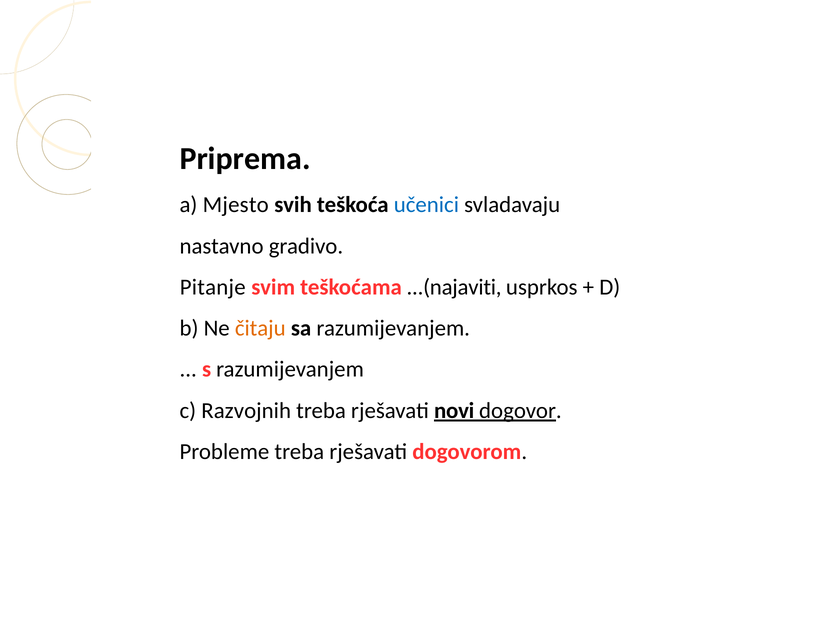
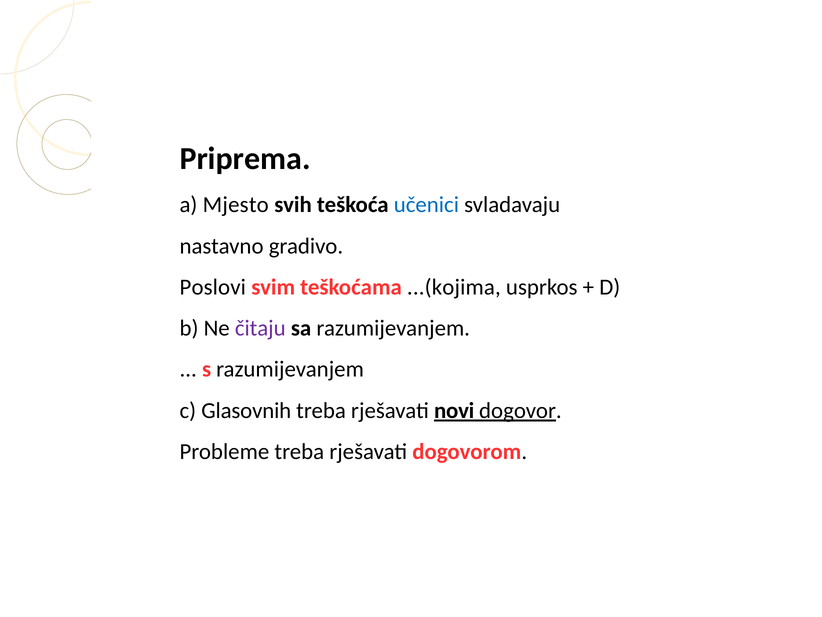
Pitanje: Pitanje -> Poslovi (213, 287)
...(najaviti: ...(najaviti -> ...(kojima (454, 287)
čitaju colour: orange -> purple (260, 328)
Razvojnih: Razvojnih -> Glasovnih (246, 410)
